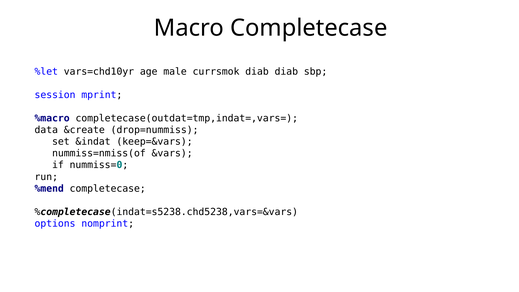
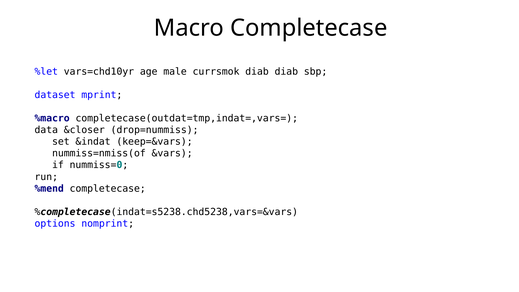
session: session -> dataset (55, 95)
&create: &create -> &closer (84, 130)
